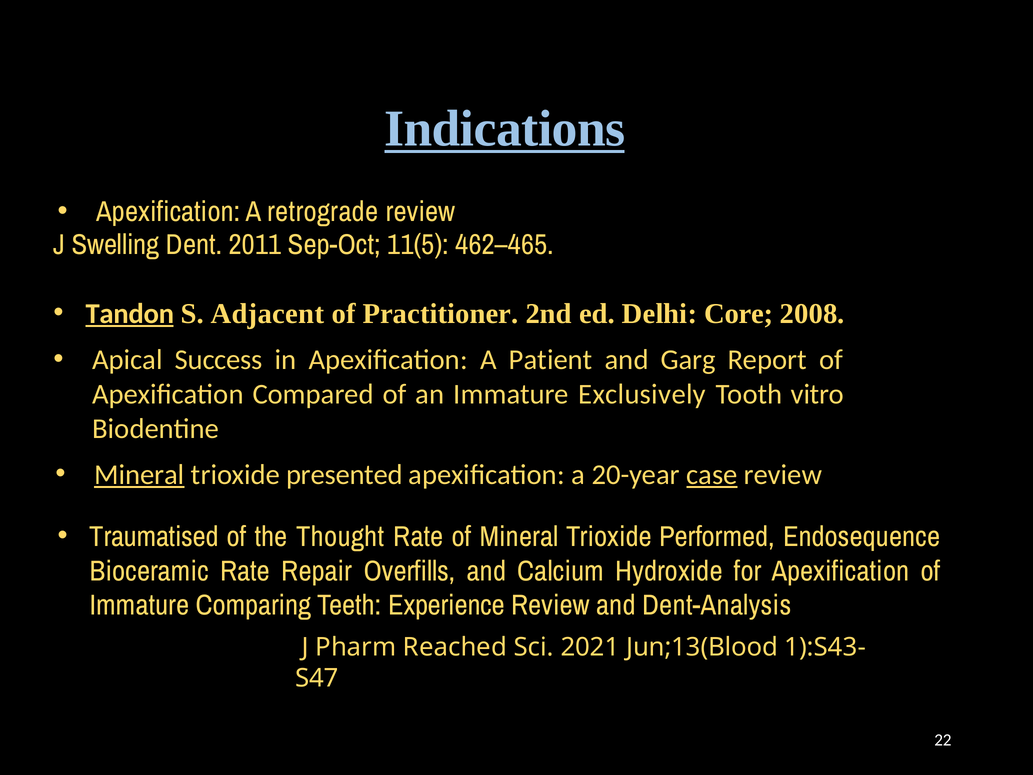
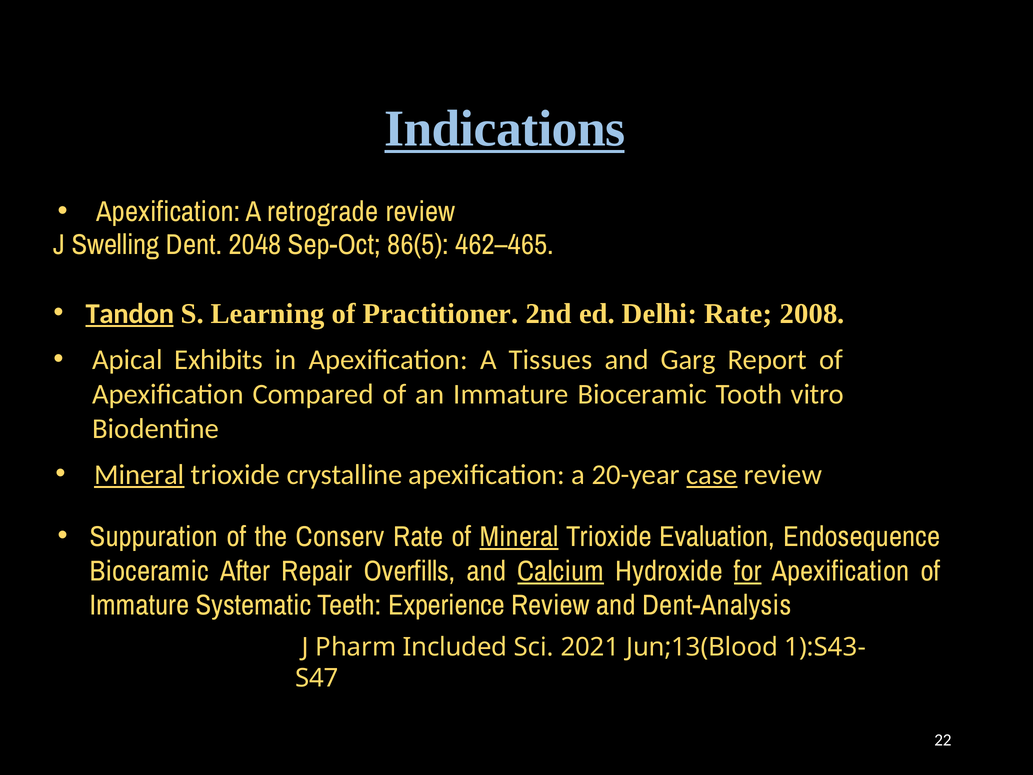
2011: 2011 -> 2048 (255, 245)
11(5: 11(5 -> 86(5 (418, 245)
Adjacent: Adjacent -> Learning (268, 313)
Delhi Core: Core -> Rate (738, 313)
Success: Success -> Exhibits (219, 360)
Patient: Patient -> Tissues (551, 360)
Immature Exclusively: Exclusively -> Bioceramic (642, 394)
presented: presented -> crystalline (344, 474)
Traumatised: Traumatised -> Suppuration (154, 536)
Thought: Thought -> Conserv (340, 536)
Mineral underline: none -> present (519, 536)
Performed: Performed -> Evaluation (717, 536)
Bioceramic Rate: Rate -> After (245, 571)
Calcium underline: none -> present (561, 571)
for underline: none -> present (748, 571)
Comparing: Comparing -> Systematic (254, 605)
Reached: Reached -> Included (455, 647)
